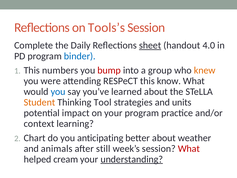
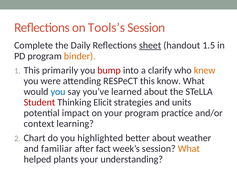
4.0: 4.0 -> 1.5 (209, 45)
binder colour: blue -> orange (80, 56)
numbers: numbers -> primarily (60, 70)
group: group -> clarify (160, 70)
Student colour: orange -> red (39, 102)
Tool: Tool -> Elicit (103, 102)
anticipating: anticipating -> highlighted (100, 138)
animals: animals -> familiar (57, 148)
still: still -> fact (103, 148)
What colour: red -> orange (189, 148)
cream: cream -> plants (66, 159)
understanding underline: present -> none (132, 159)
